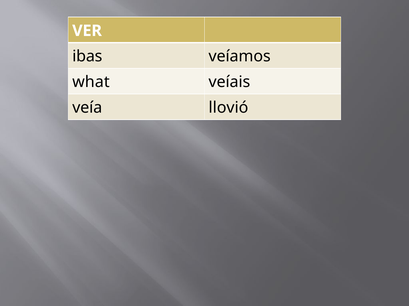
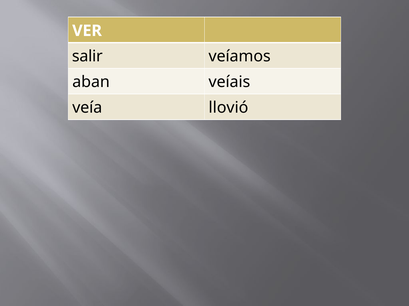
ibas: ibas -> salir (87, 57)
what: what -> aban (91, 82)
